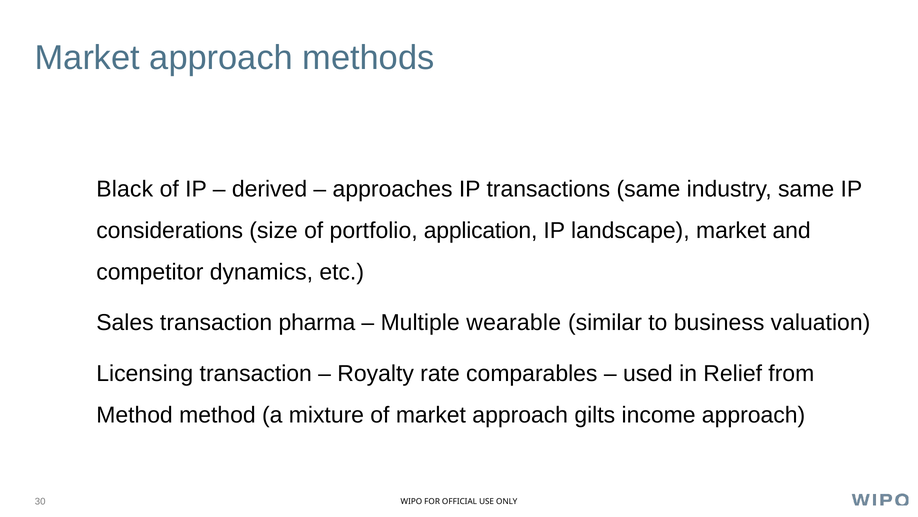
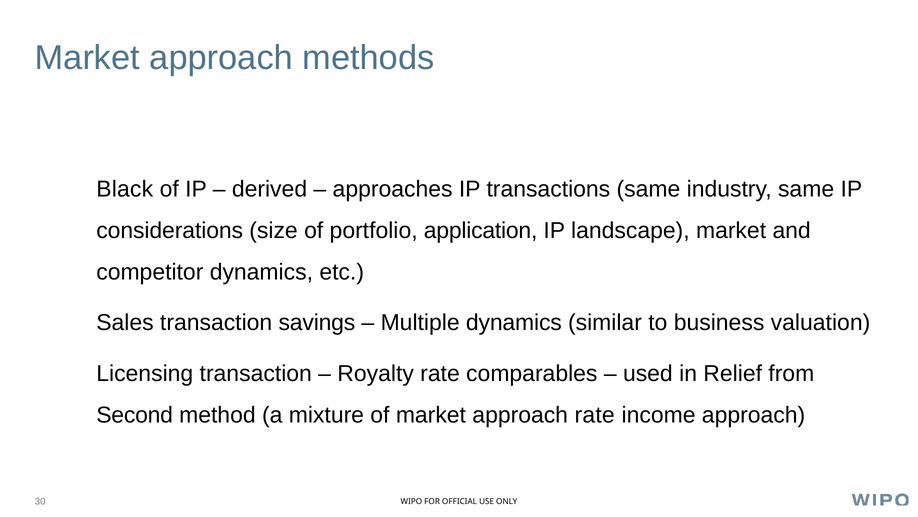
pharma: pharma -> savings (317, 322)
Multiple wearable: wearable -> dynamics (514, 322)
Method: Method -> Second (135, 415)
approach gilts: gilts -> rate (595, 415)
